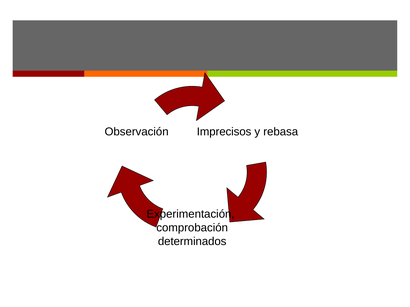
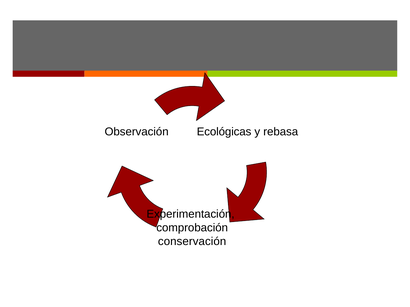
Imprecisos: Imprecisos -> Ecológicas (224, 132)
determinados: determinados -> conservación (192, 242)
